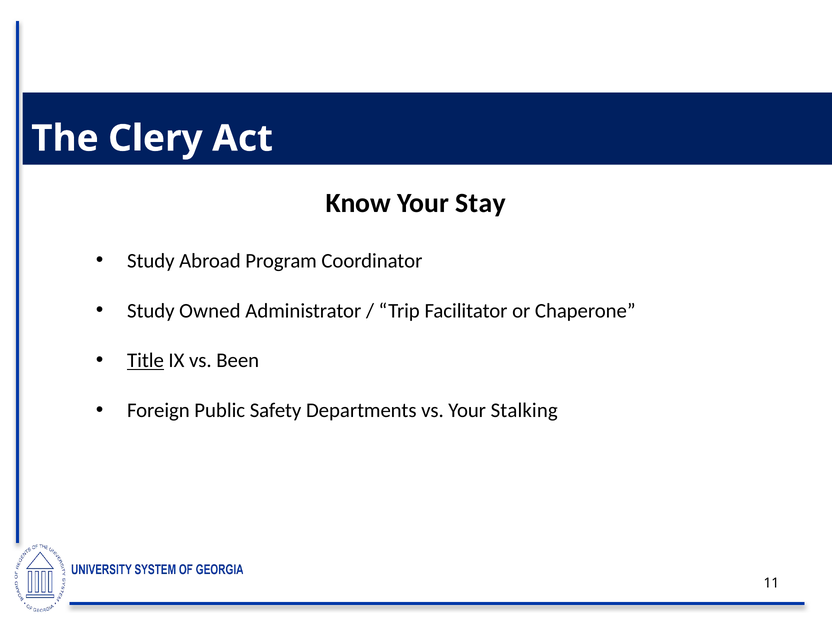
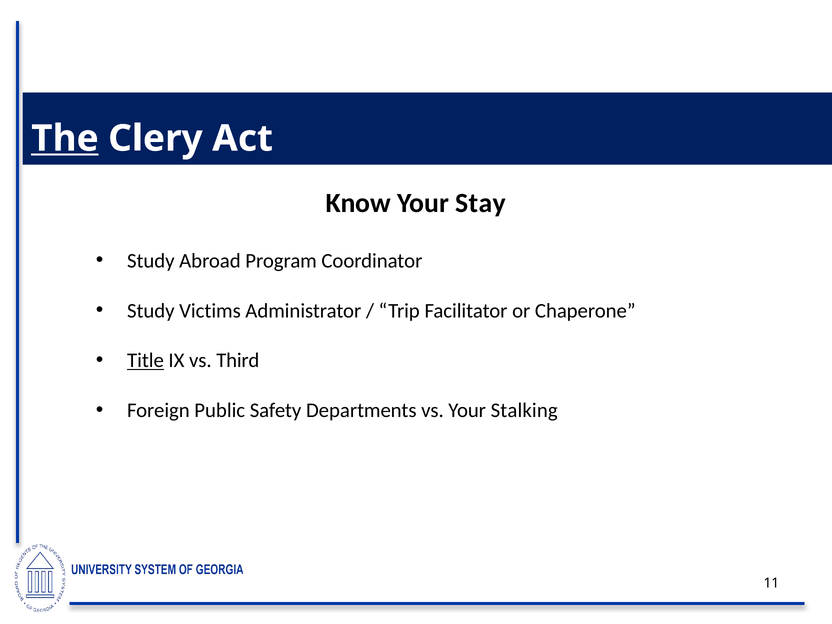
The underline: none -> present (65, 138)
Owned: Owned -> Victims (210, 311)
Been: Been -> Third (238, 361)
